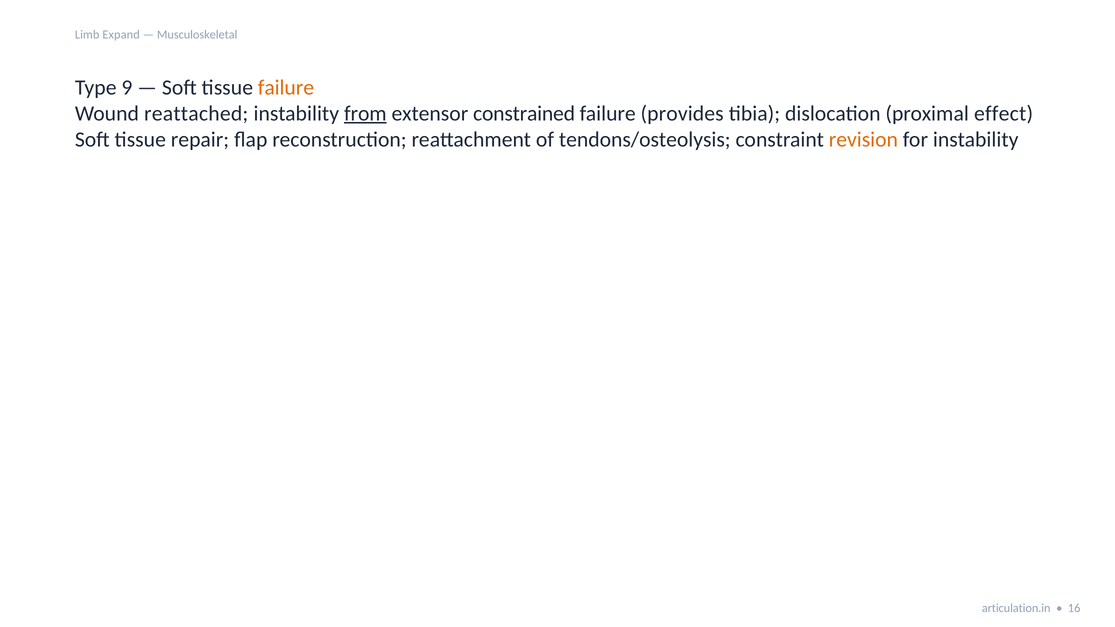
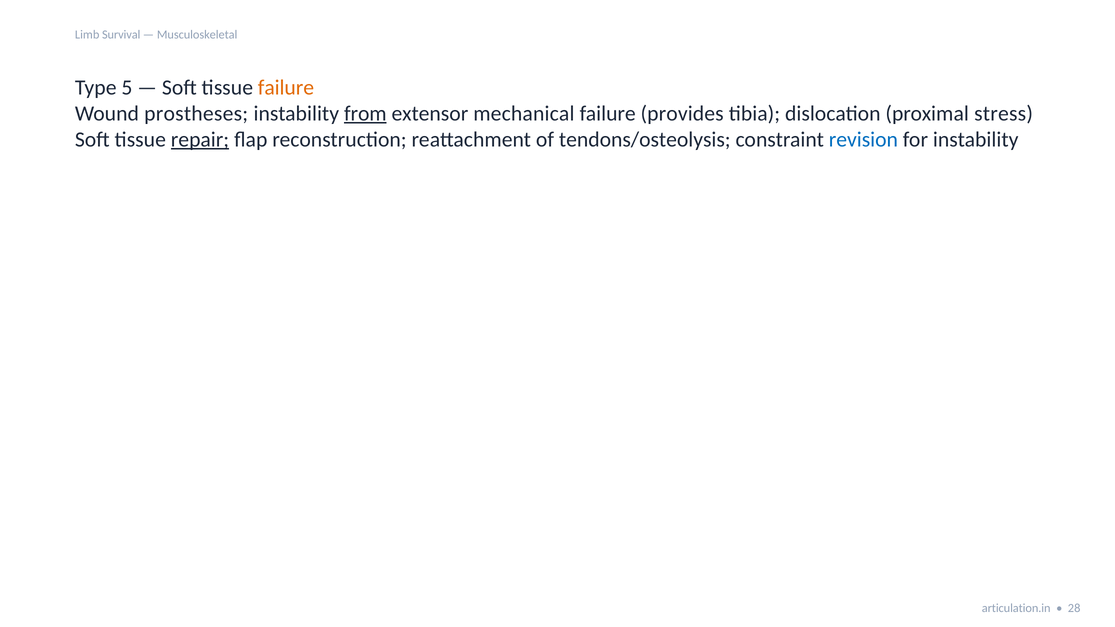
Expand: Expand -> Survival (121, 35)
9: 9 -> 5 (127, 87)
reattached: reattached -> prostheses (196, 114)
constrained: constrained -> mechanical (524, 114)
effect: effect -> stress (1004, 114)
repair underline: none -> present (200, 140)
revision colour: orange -> blue (863, 140)
16: 16 -> 28 (1074, 609)
